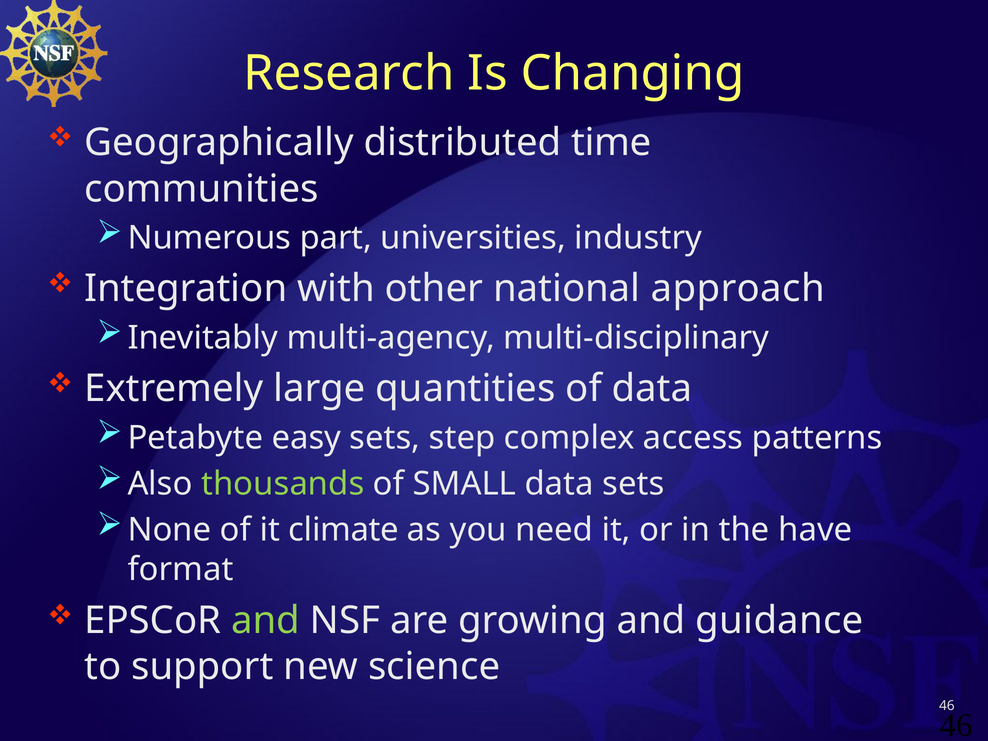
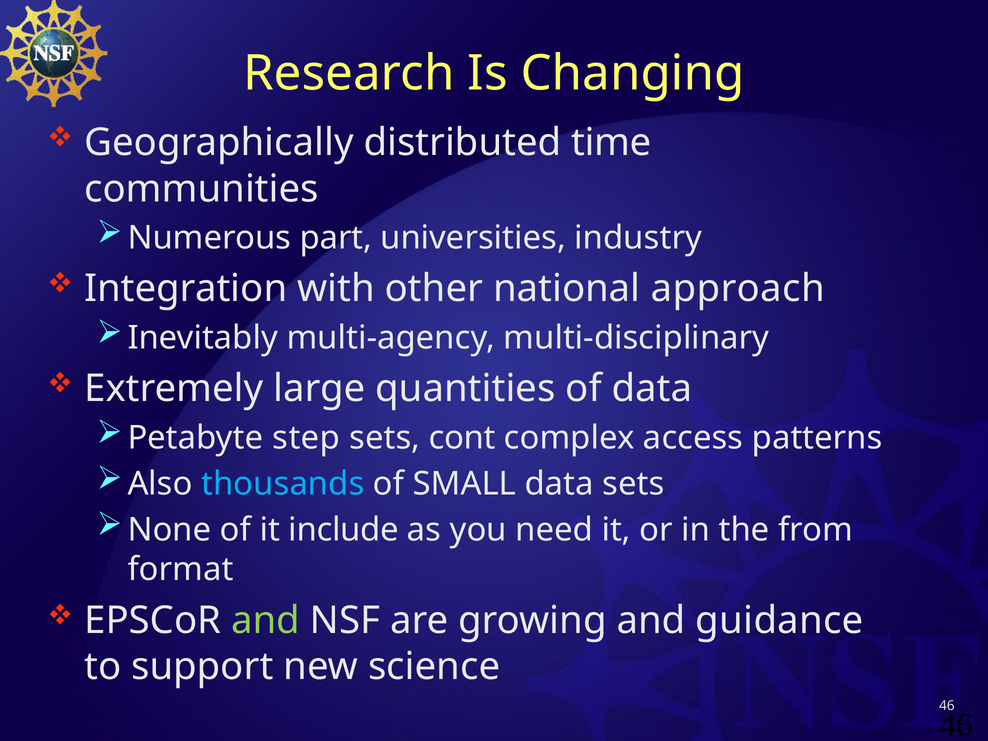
easy: easy -> step (306, 438)
step: step -> cont (462, 438)
thousands colour: light green -> light blue (283, 484)
climate: climate -> include (344, 530)
have: have -> from (815, 530)
